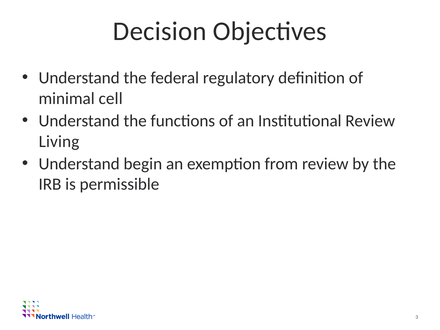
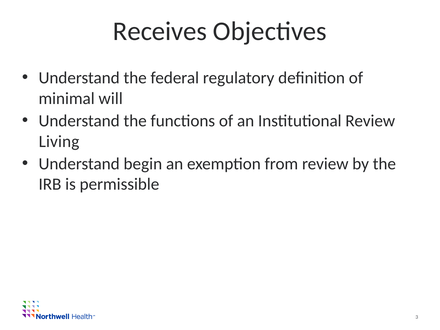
Decision: Decision -> Receives (160, 31)
cell: cell -> will (111, 98)
